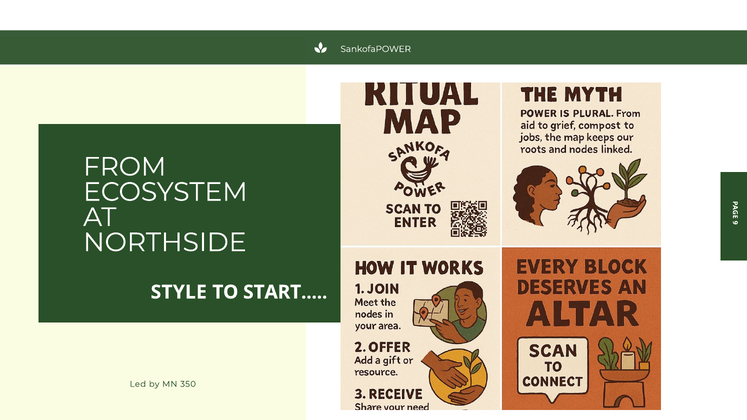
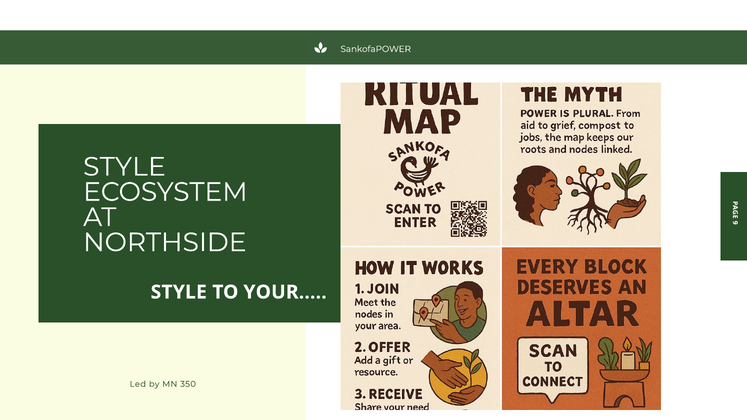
FROM: FROM -> STYLE (124, 167)
START: START -> YOUR (285, 292)
